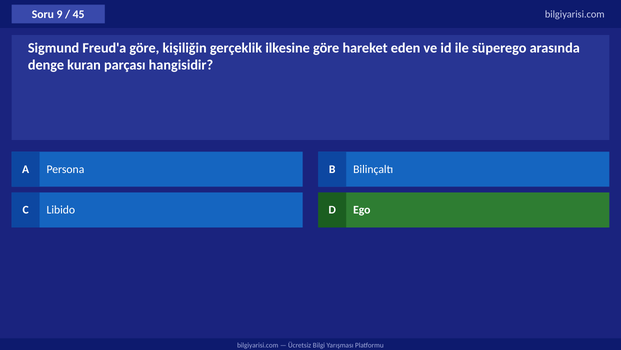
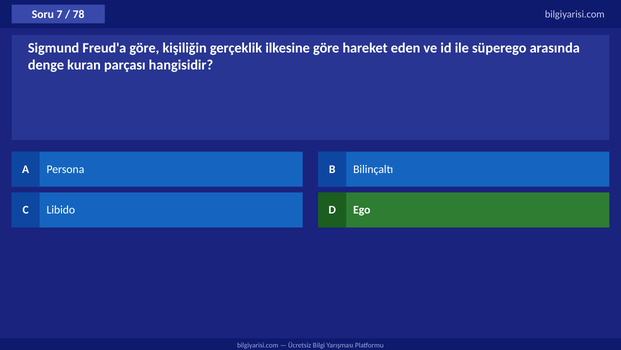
9: 9 -> 7 (60, 14)
45: 45 -> 78 (79, 14)
